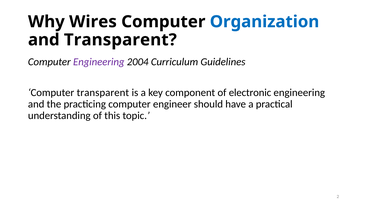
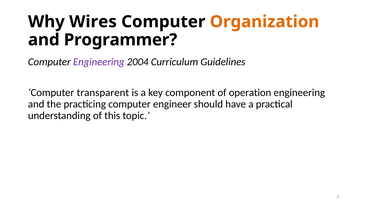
Organization colour: blue -> orange (265, 22)
and Transparent: Transparent -> Programmer (121, 40)
electronic: electronic -> operation (250, 93)
